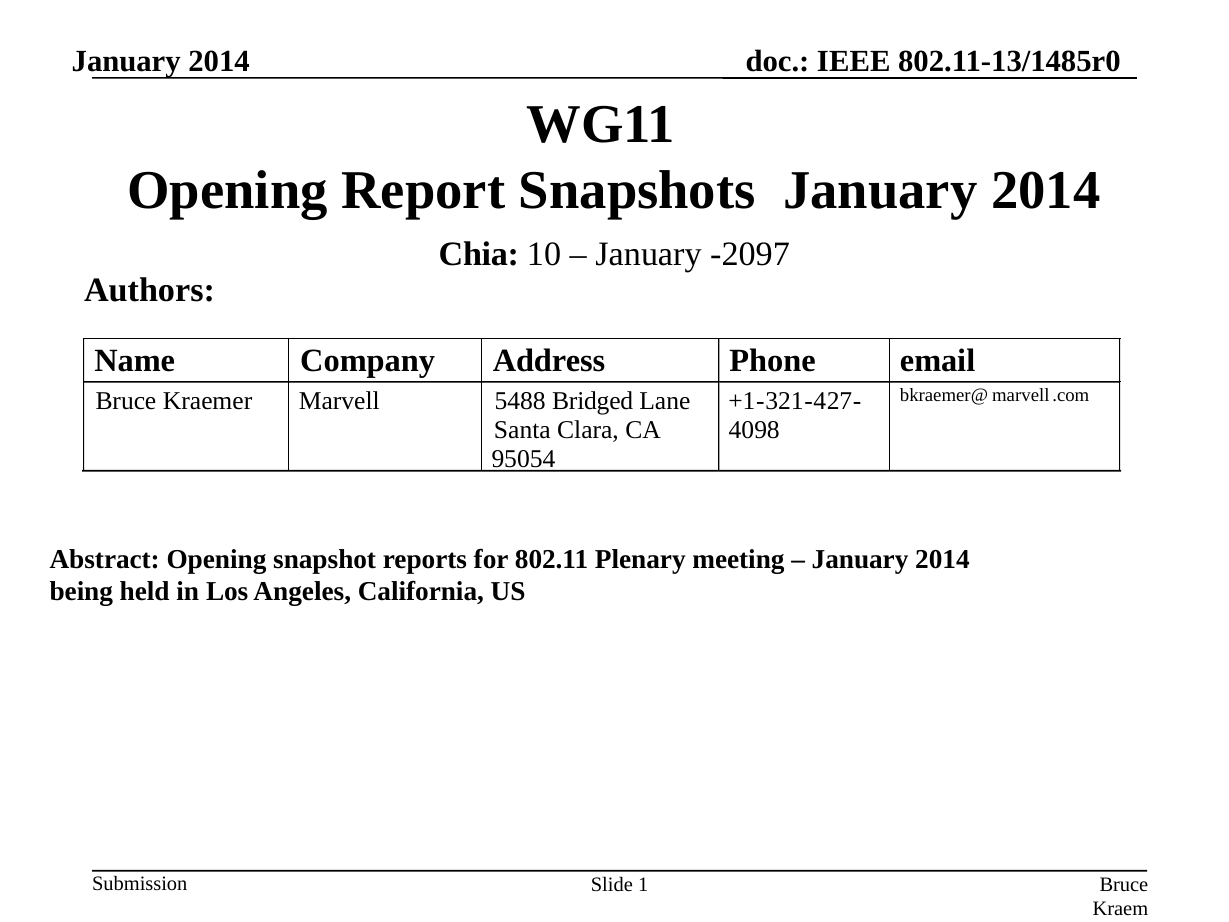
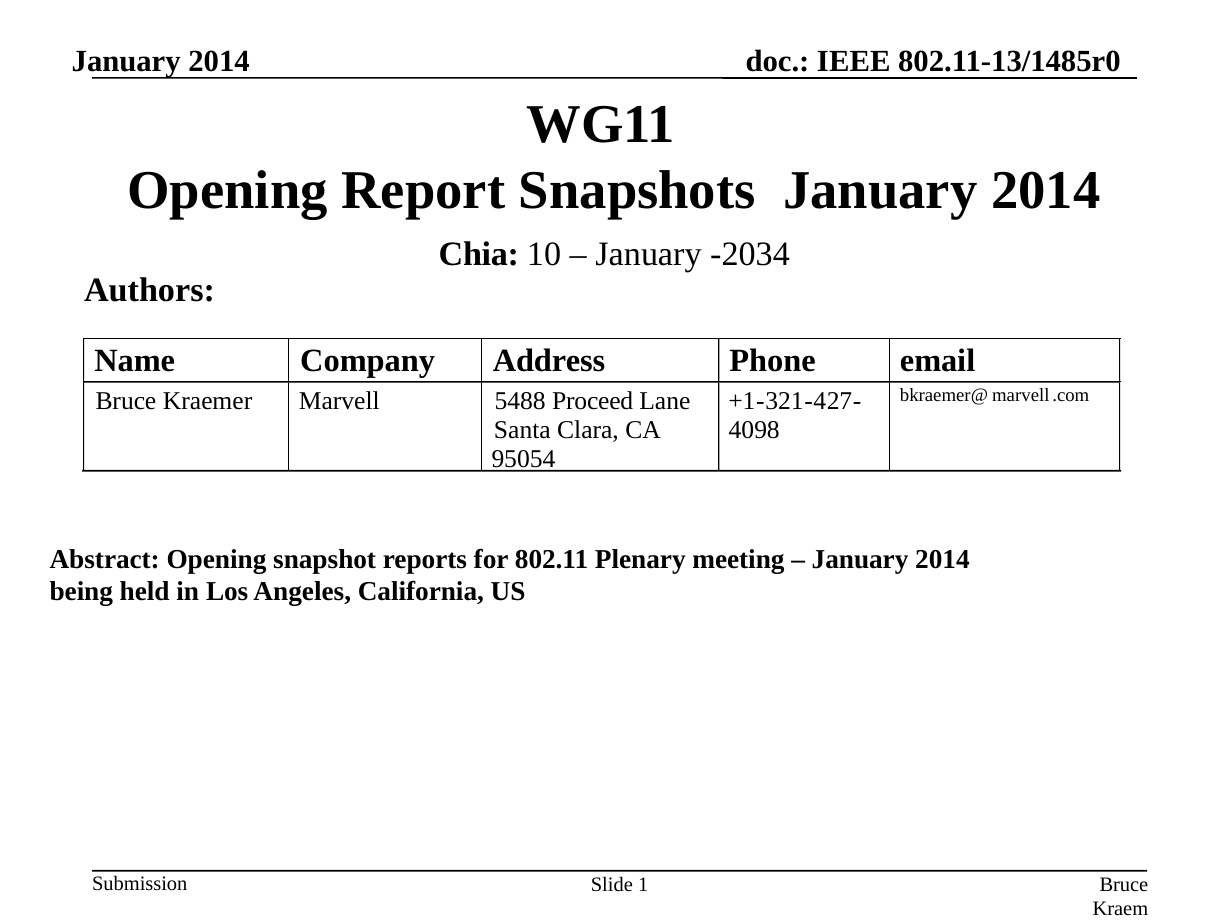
-2097: -2097 -> -2034 (750, 254)
Bridged: Bridged -> Proceed (593, 401)
